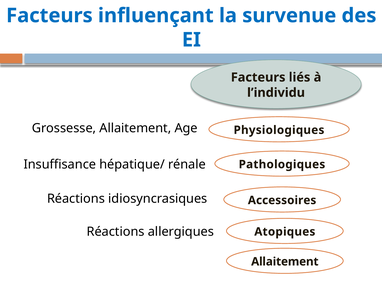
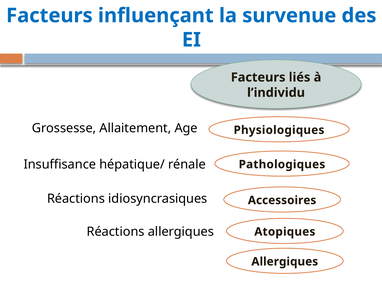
Allaitement: Allaitement -> Allergiques (285, 261)
